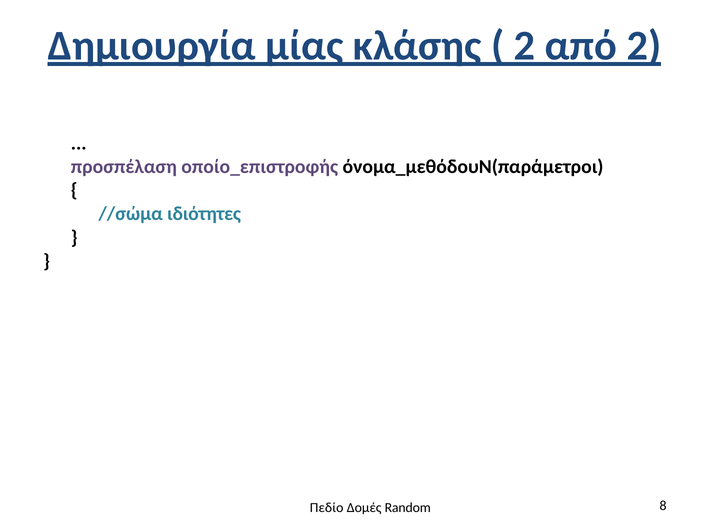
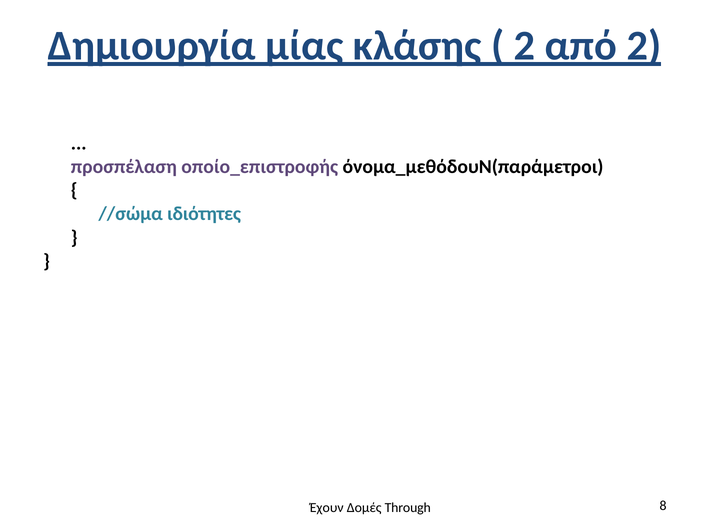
Πεδίο: Πεδίο -> Έχουν (327, 507)
Random: Random -> Through (408, 507)
